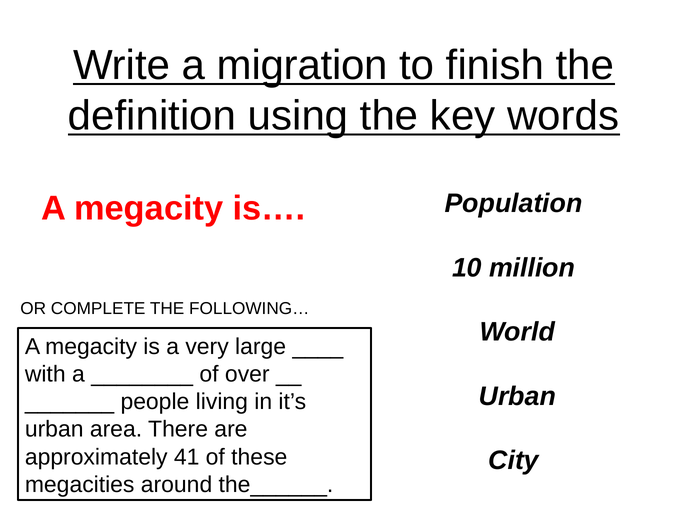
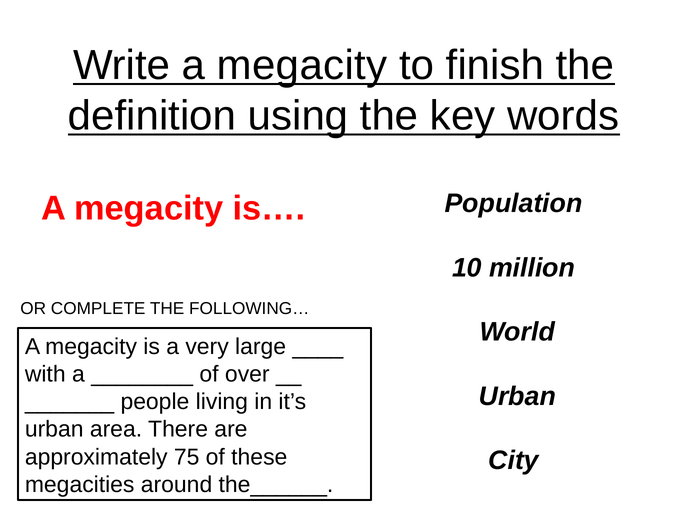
Write a migration: migration -> megacity (302, 66)
41: 41 -> 75 (187, 457)
